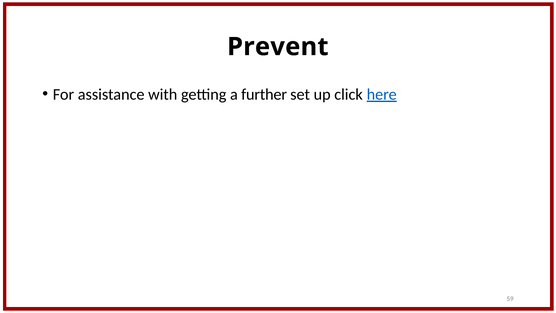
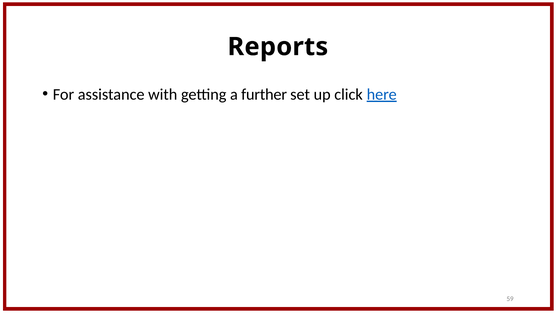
Prevent: Prevent -> Reports (278, 47)
